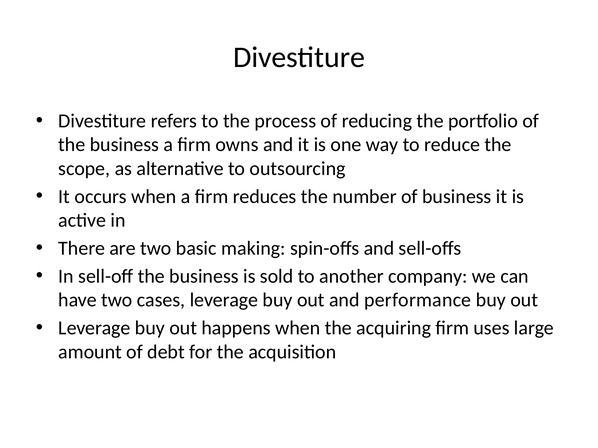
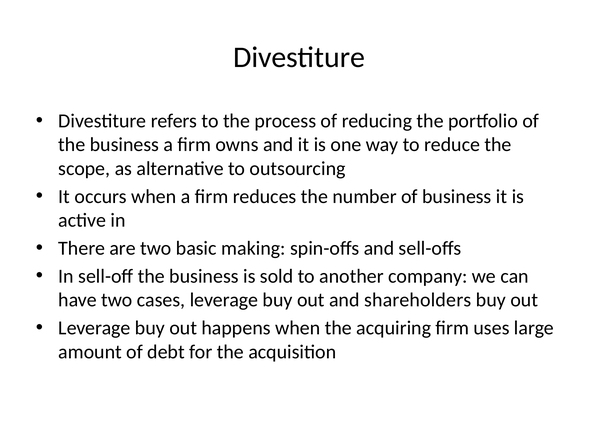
performance: performance -> shareholders (418, 300)
